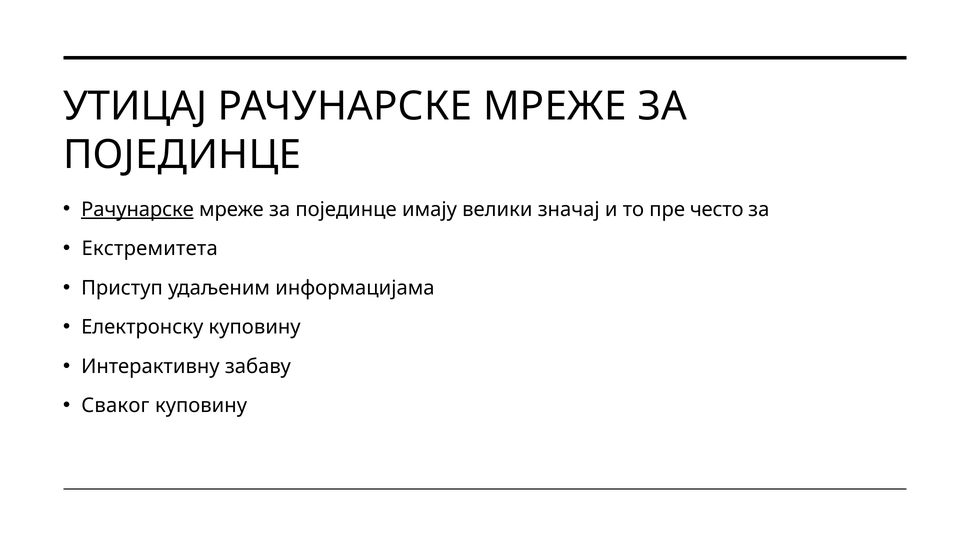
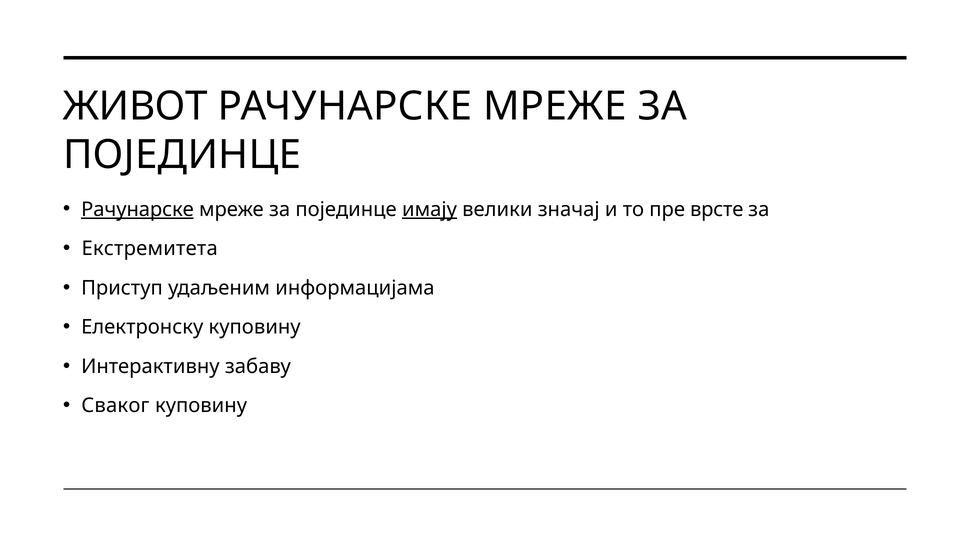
УТИЦАЈ: УТИЦАЈ -> ЖИВОТ (135, 106)
имају underline: none -> present (430, 209)
често: често -> врсте (717, 209)
